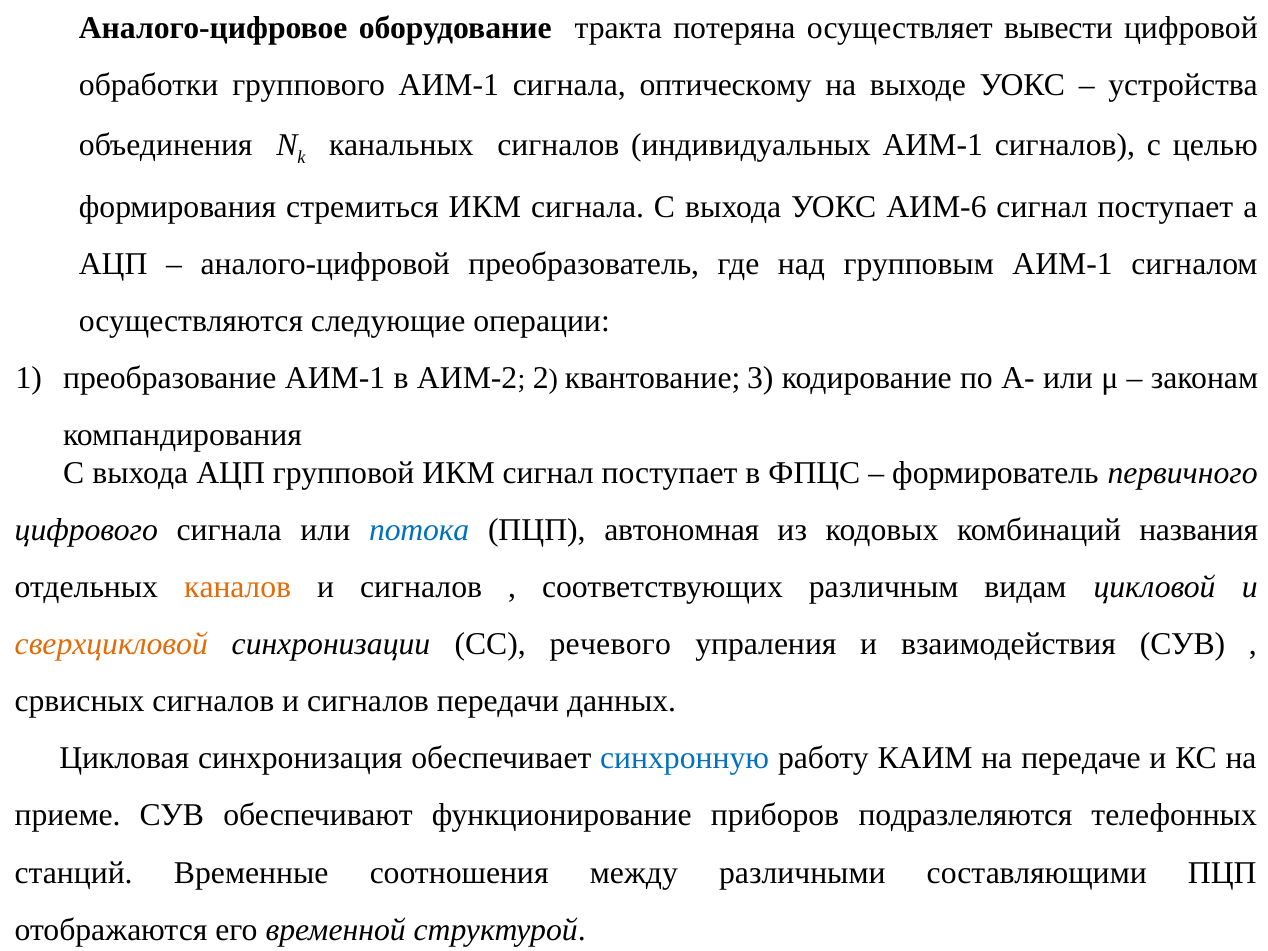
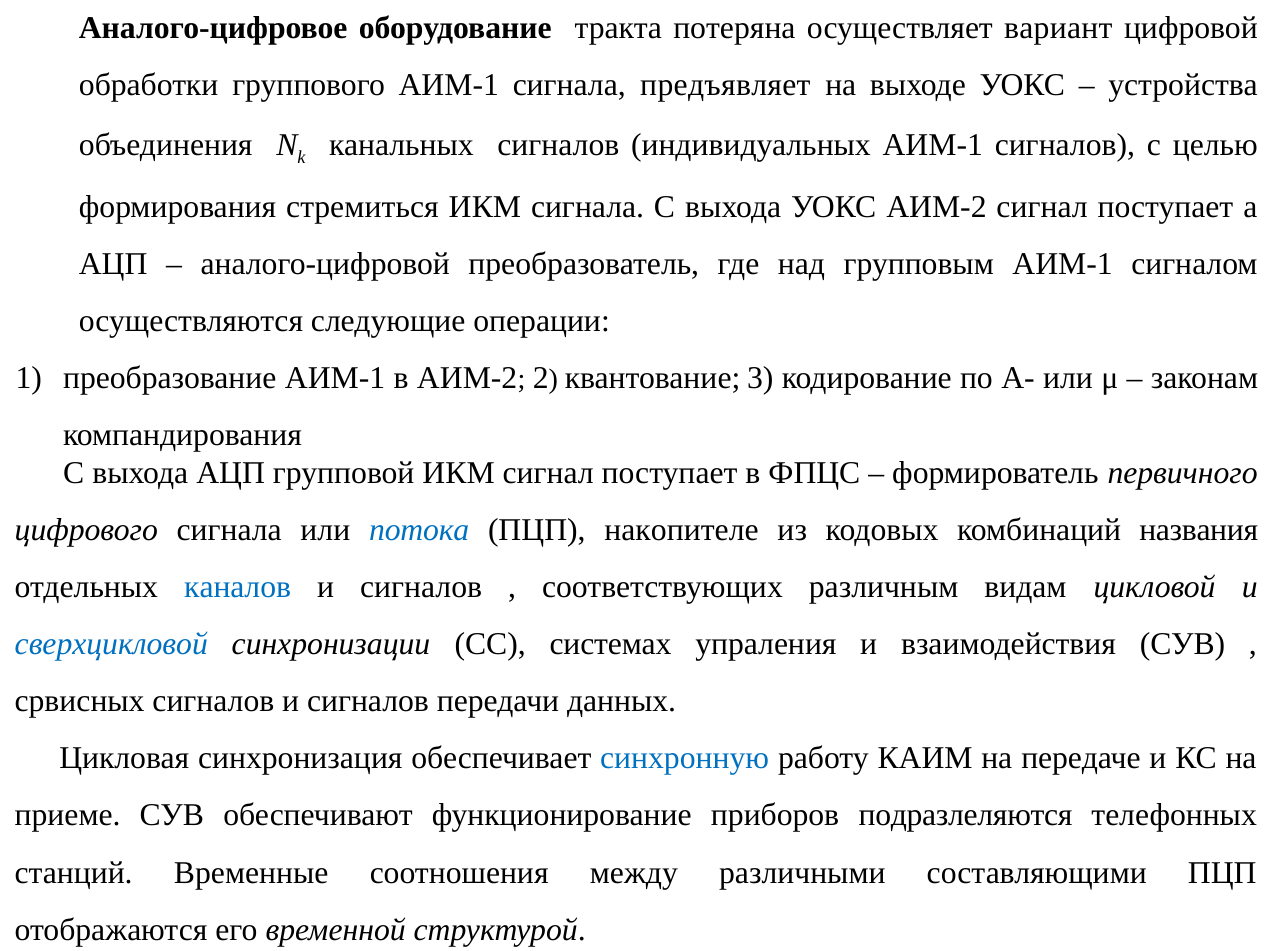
вывести: вывести -> вариант (1058, 28)
оптическому: оптическому -> предъявляет (725, 85)
УОКС АИМ-6: АИМ-6 -> АИМ-2 (936, 207)
автономная: автономная -> накопителе (682, 530)
каналов colour: orange -> blue (238, 587)
сверхцикловой colour: orange -> blue (111, 644)
речевого: речевого -> системах (611, 644)
